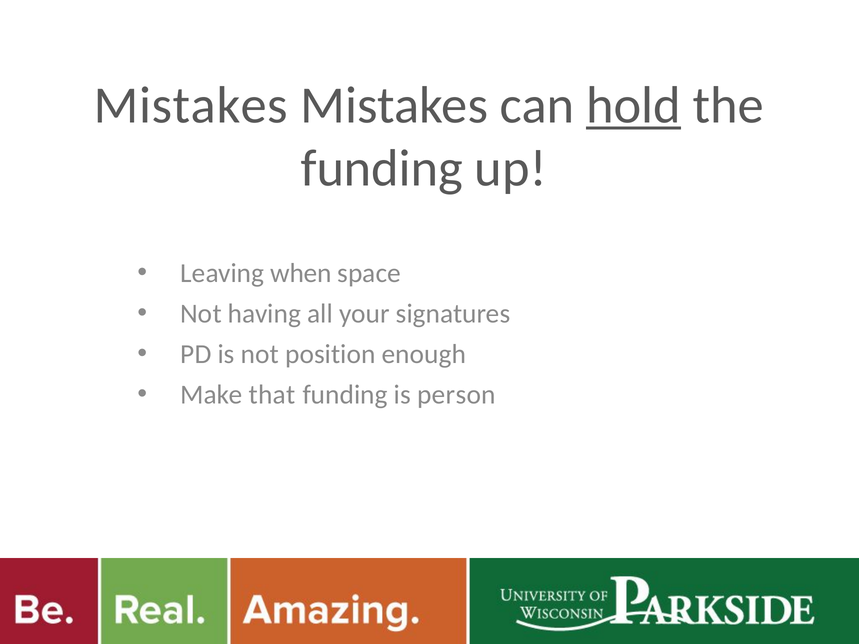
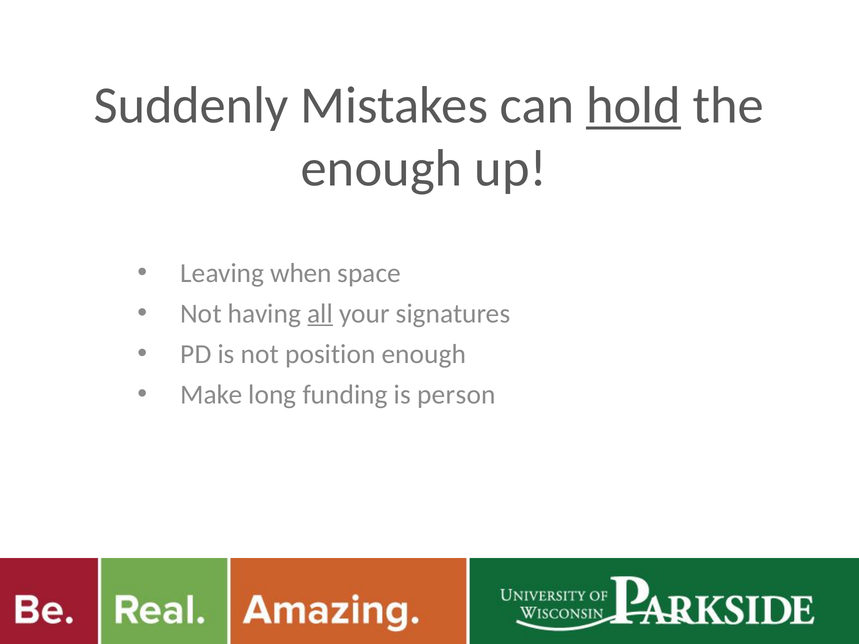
Mistakes: Mistakes -> Suddenly (191, 106)
funding: funding -> enough (382, 169)
all underline: none -> present (320, 314)
that: that -> long (272, 395)
